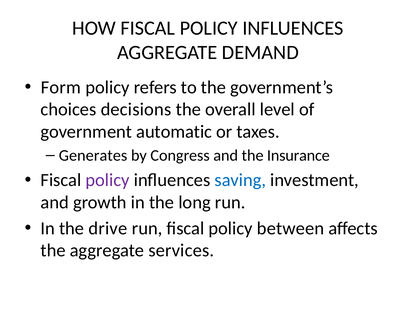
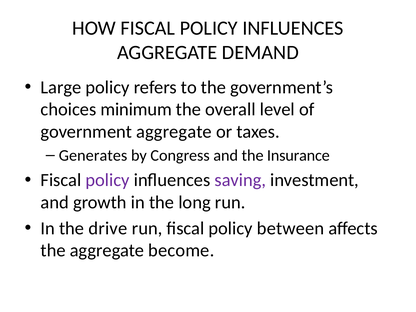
Form: Form -> Large (61, 87)
decisions: decisions -> minimum (136, 109)
government automatic: automatic -> aggregate (174, 132)
saving colour: blue -> purple (240, 180)
services: services -> become (181, 250)
